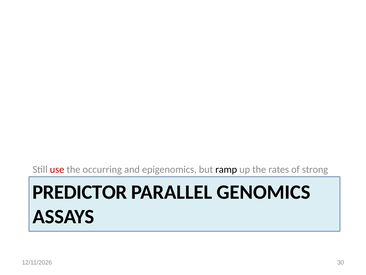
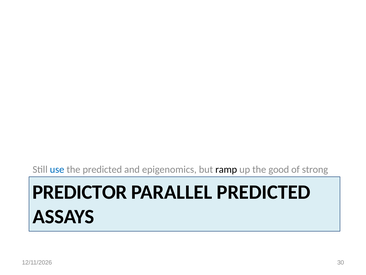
use colour: red -> blue (57, 169)
the occurring: occurring -> predicted (102, 169)
rates: rates -> good (279, 169)
PARALLEL GENOMICS: GENOMICS -> PREDICTED (264, 192)
